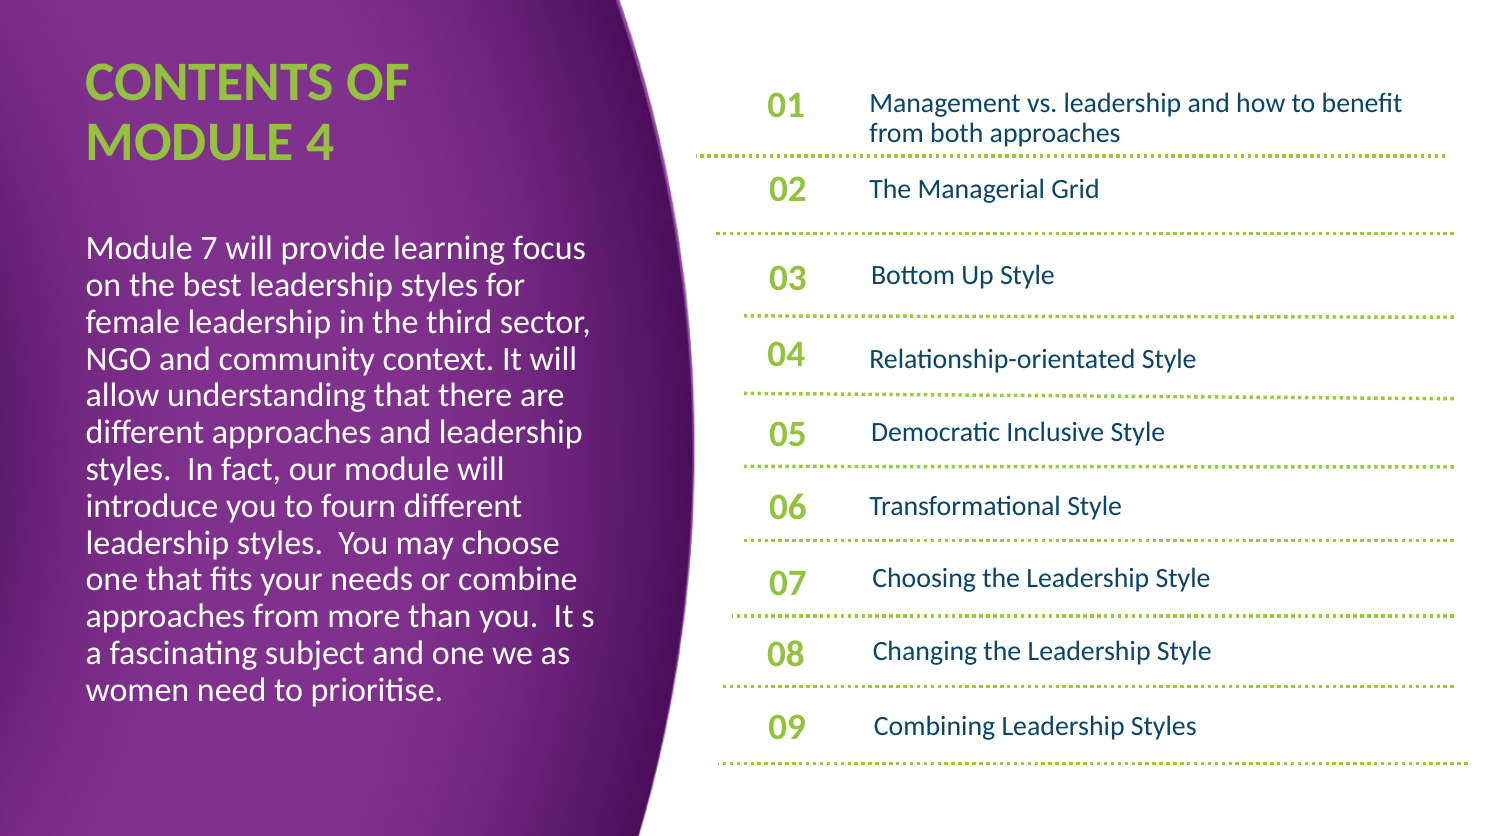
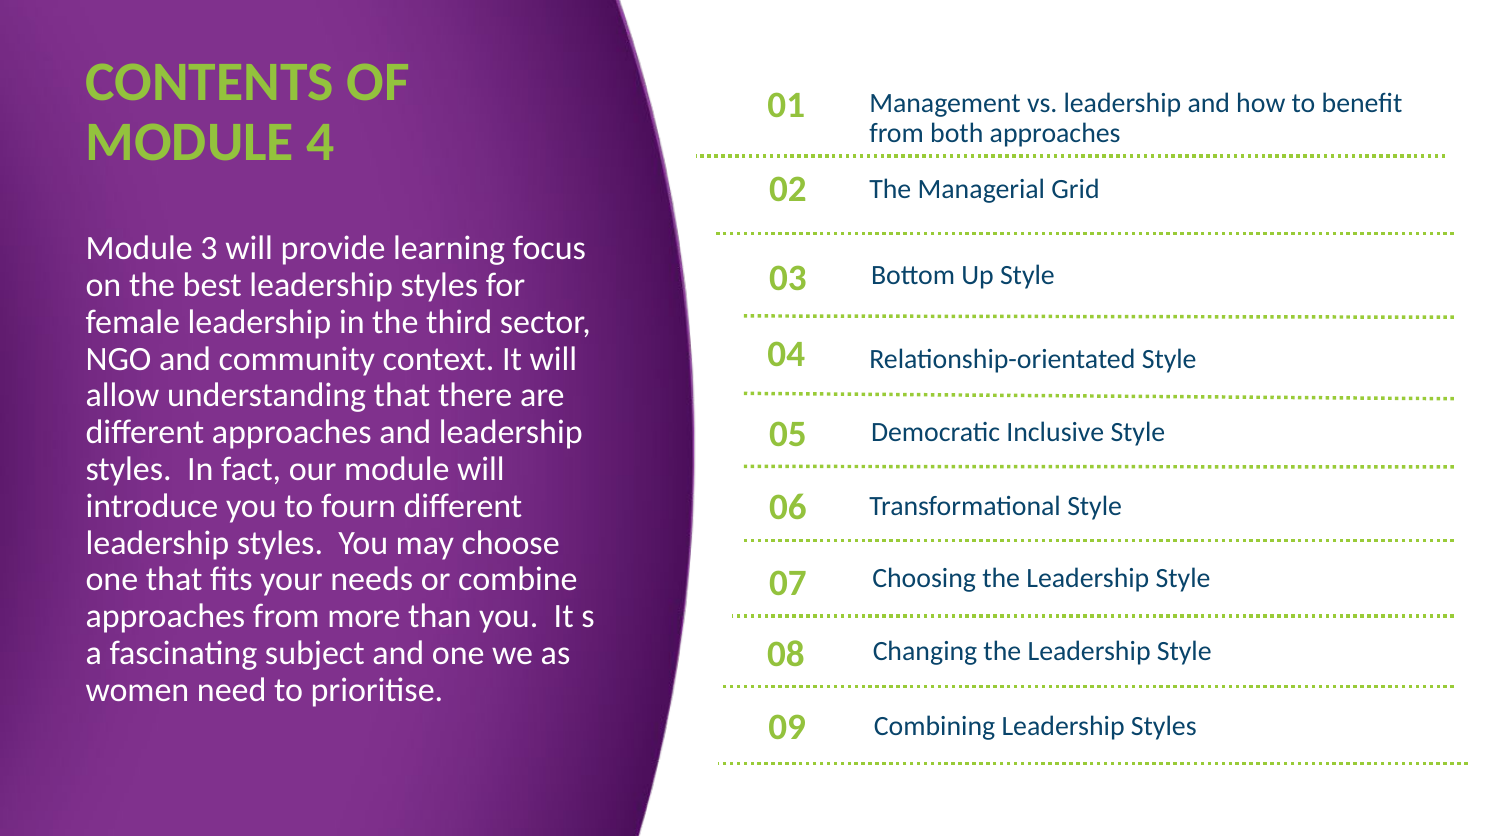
7: 7 -> 3 (209, 248)
